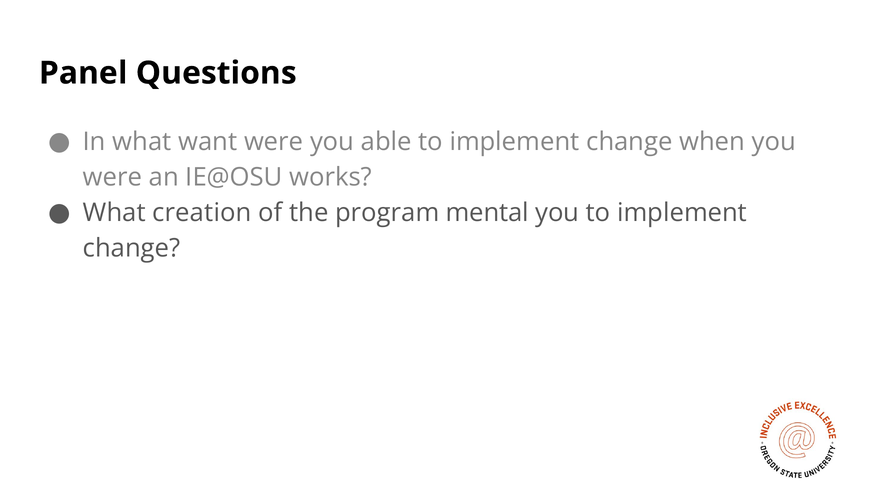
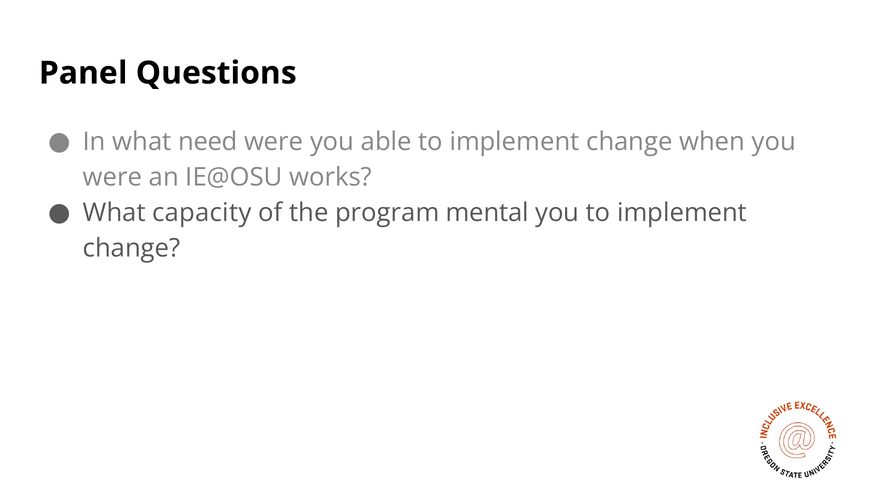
want: want -> need (208, 142)
creation: creation -> capacity (202, 213)
